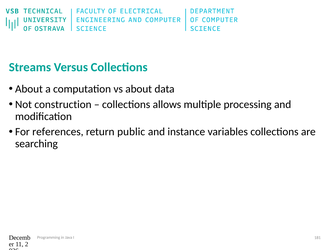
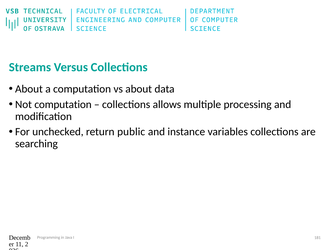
Not construction: construction -> computation (63, 105)
references: references -> unchecked (58, 132)
